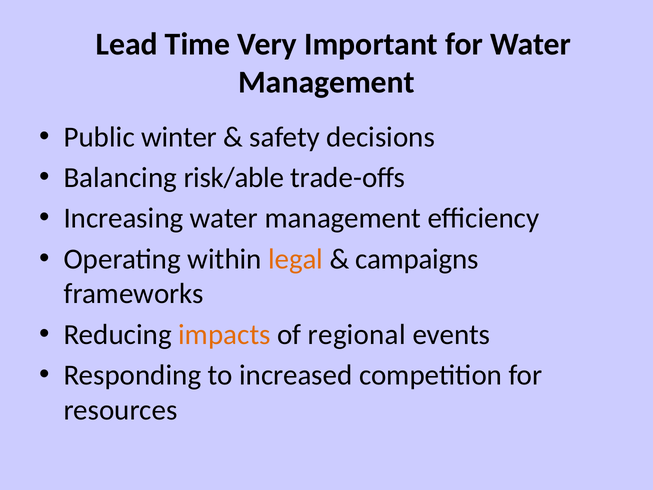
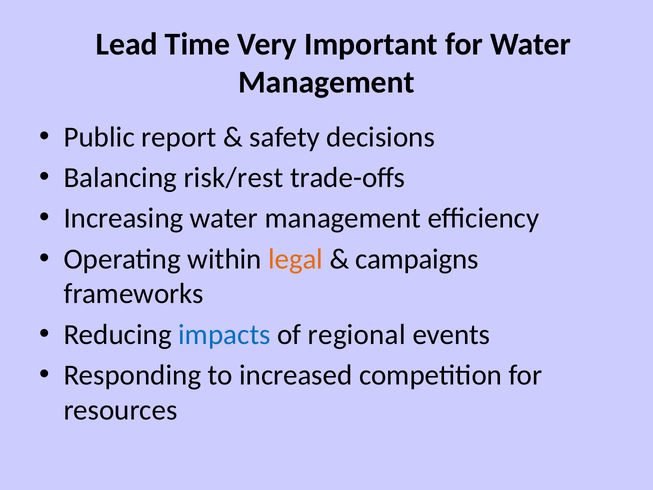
winter: winter -> report (179, 137)
risk/able: risk/able -> risk/rest (234, 178)
impacts colour: orange -> blue (224, 334)
